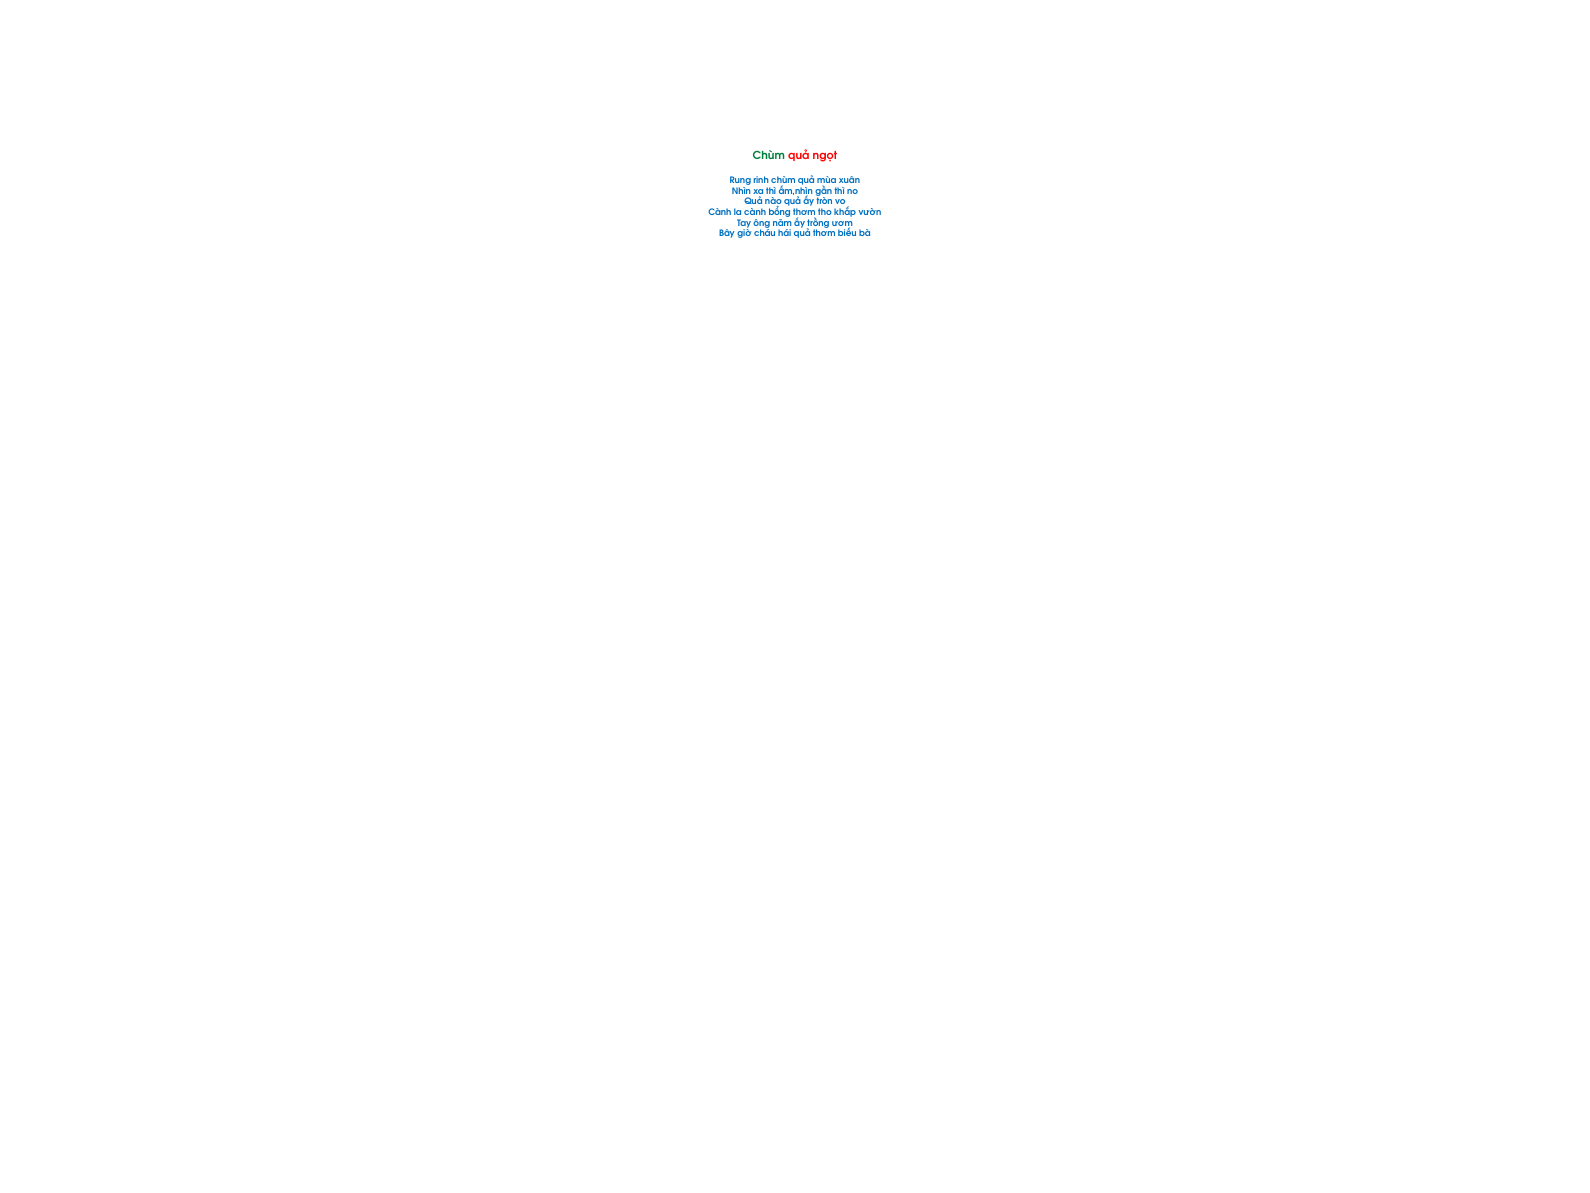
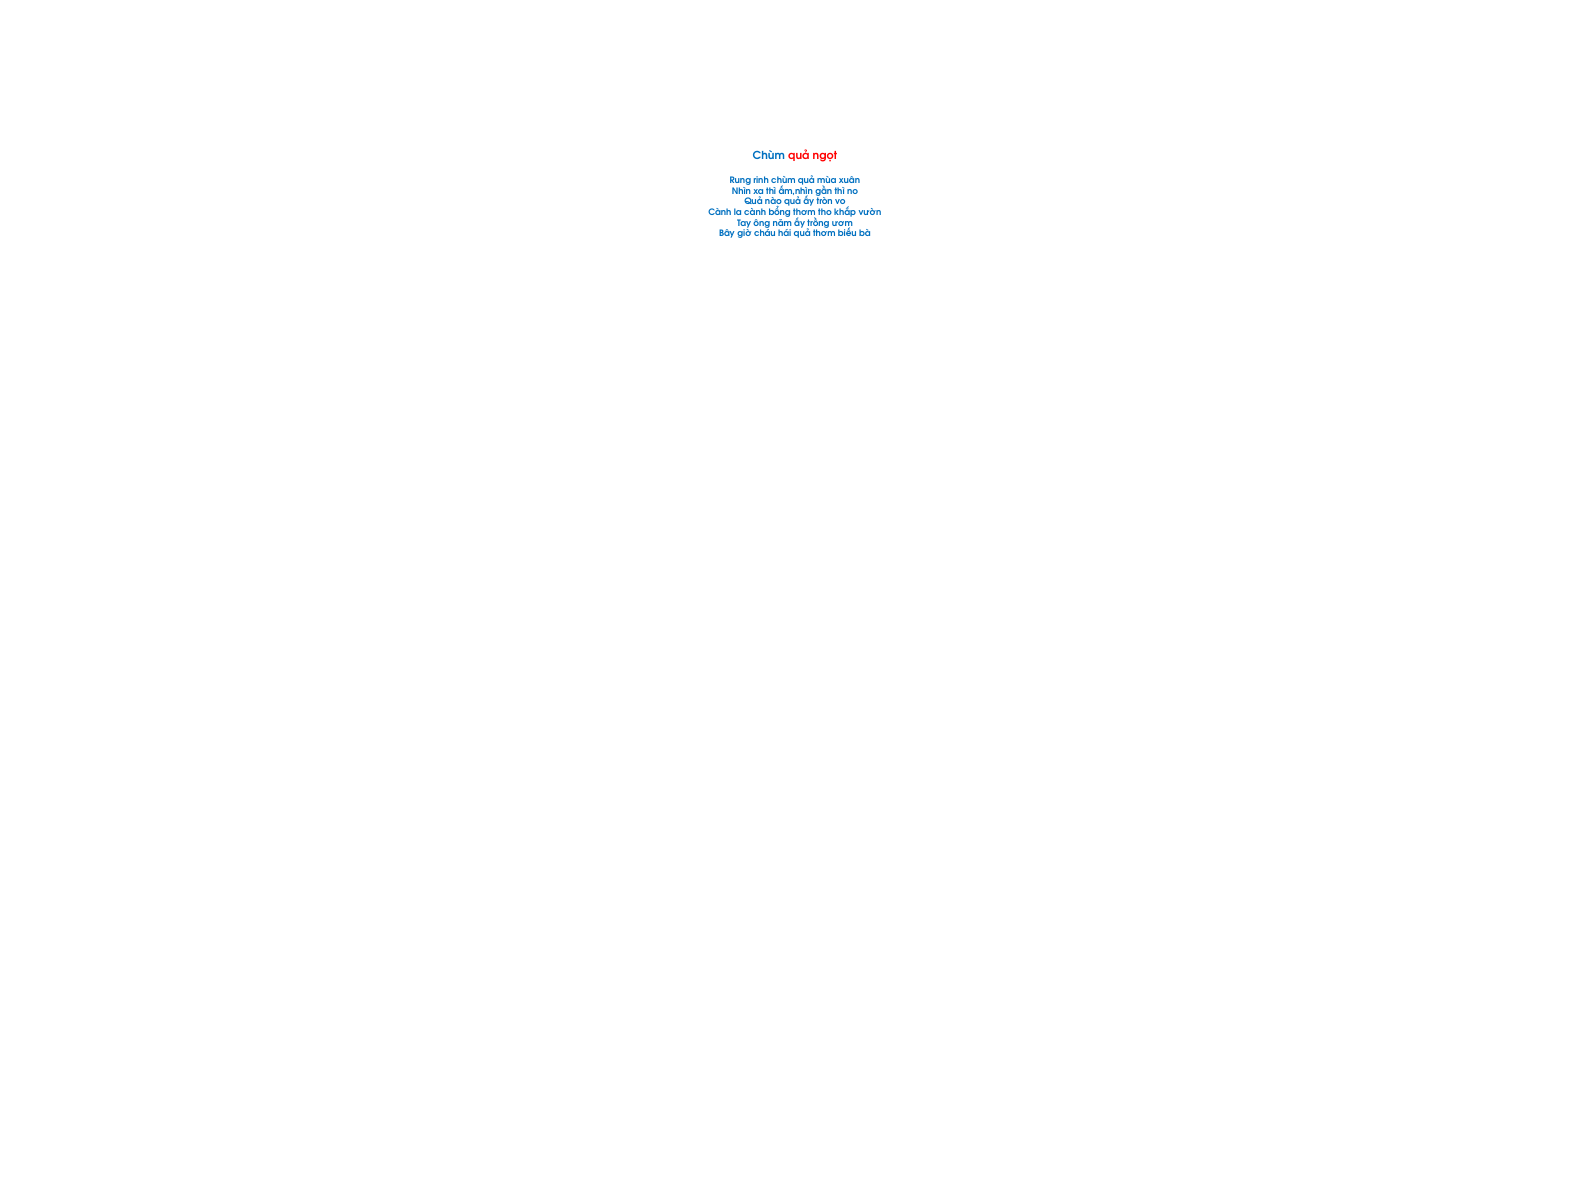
Chùm colour: green -> blue (769, 156)
